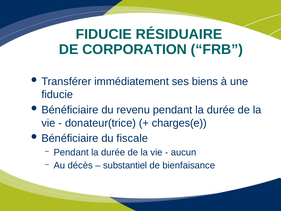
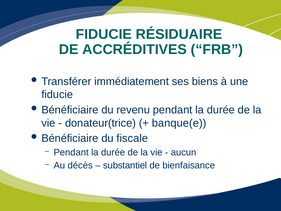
CORPORATION: CORPORATION -> ACCRÉDITIVES (135, 49)
charges(e: charges(e -> banque(e (179, 123)
